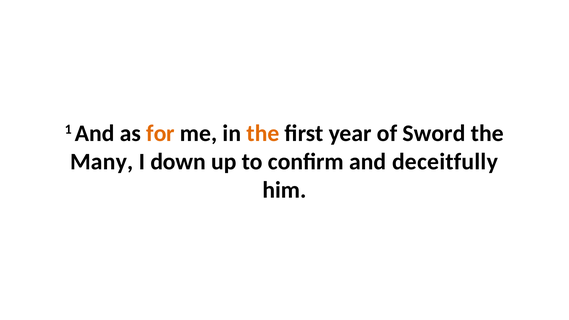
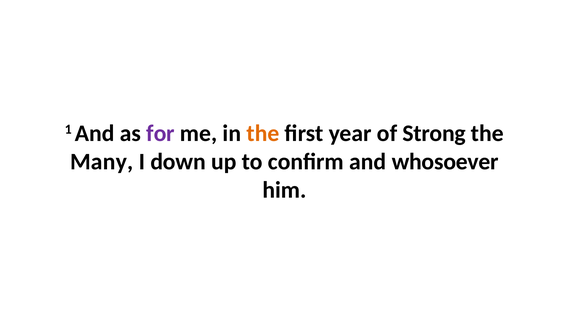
for colour: orange -> purple (160, 133)
Sword: Sword -> Strong (434, 133)
deceitfully: deceitfully -> whosoever (445, 162)
